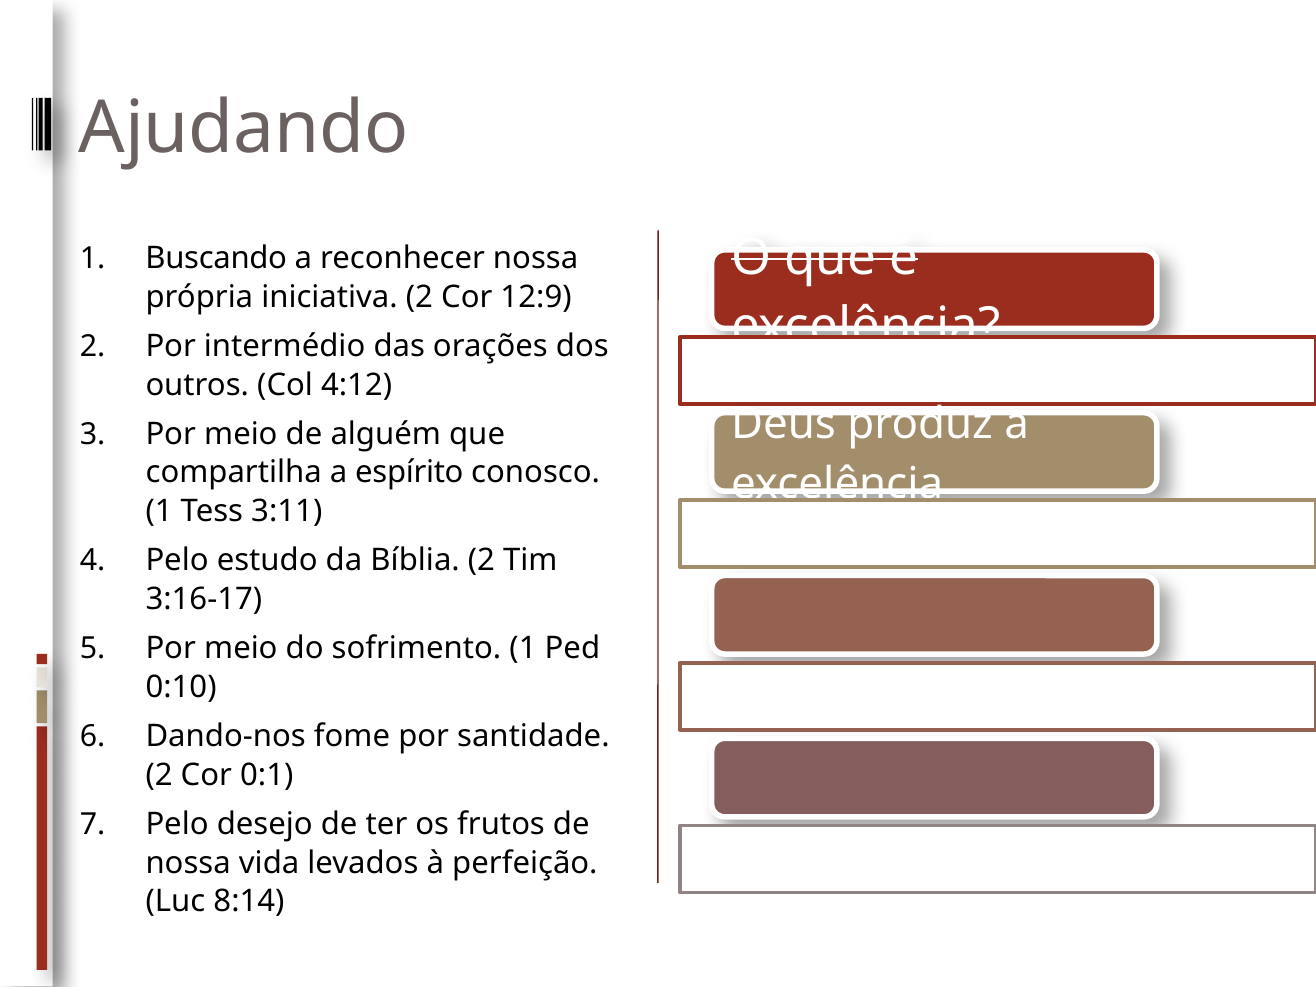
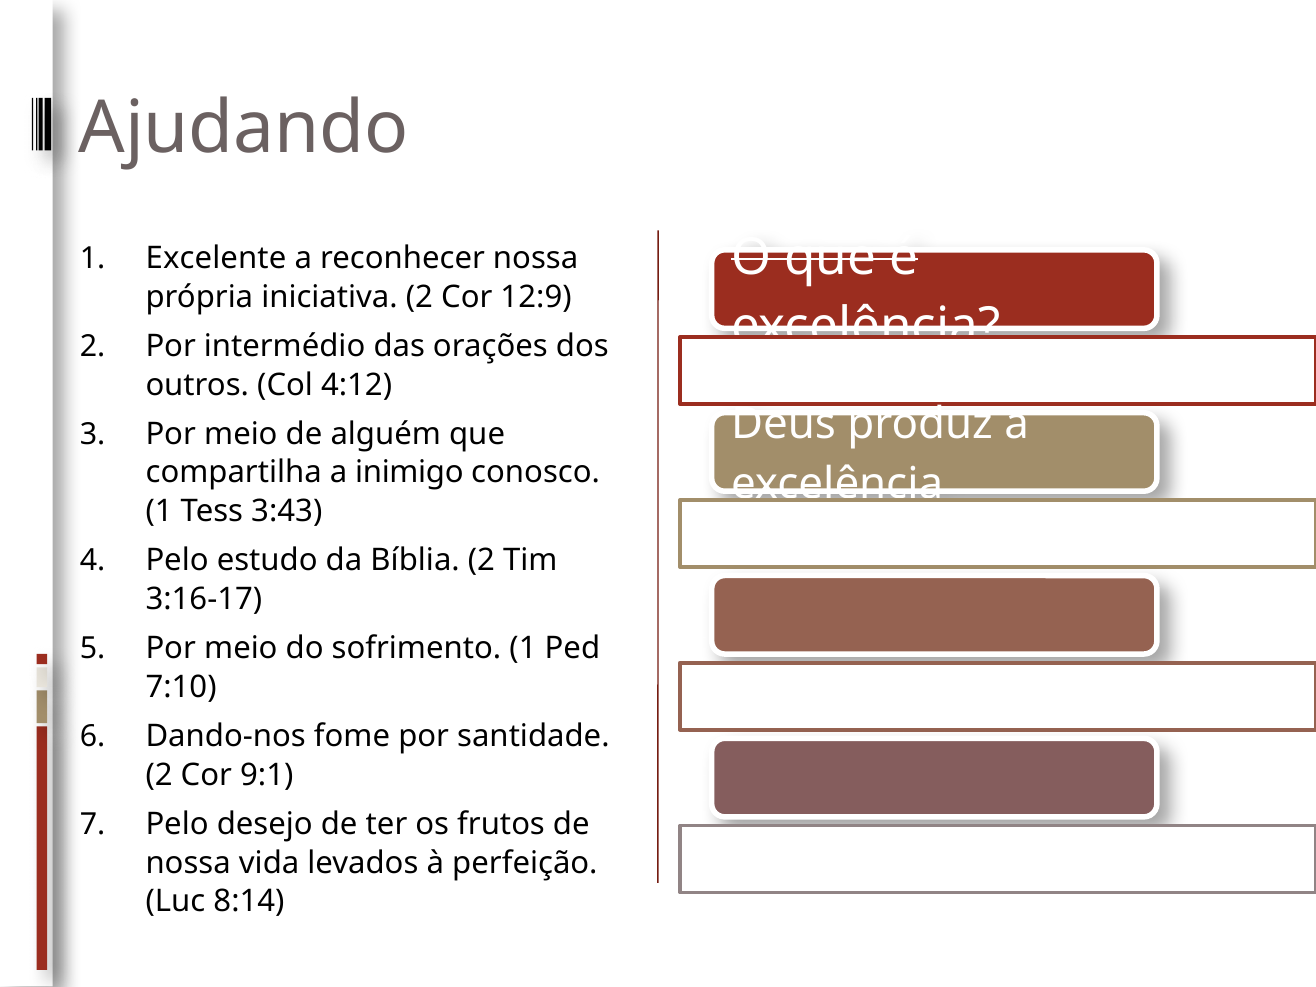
Buscando: Buscando -> Excelente (216, 259)
espírito: espírito -> inimigo (409, 473)
3:11: 3:11 -> 3:43 (287, 511)
0:10: 0:10 -> 7:10 (181, 687)
0:1: 0:1 -> 9:1 (267, 775)
